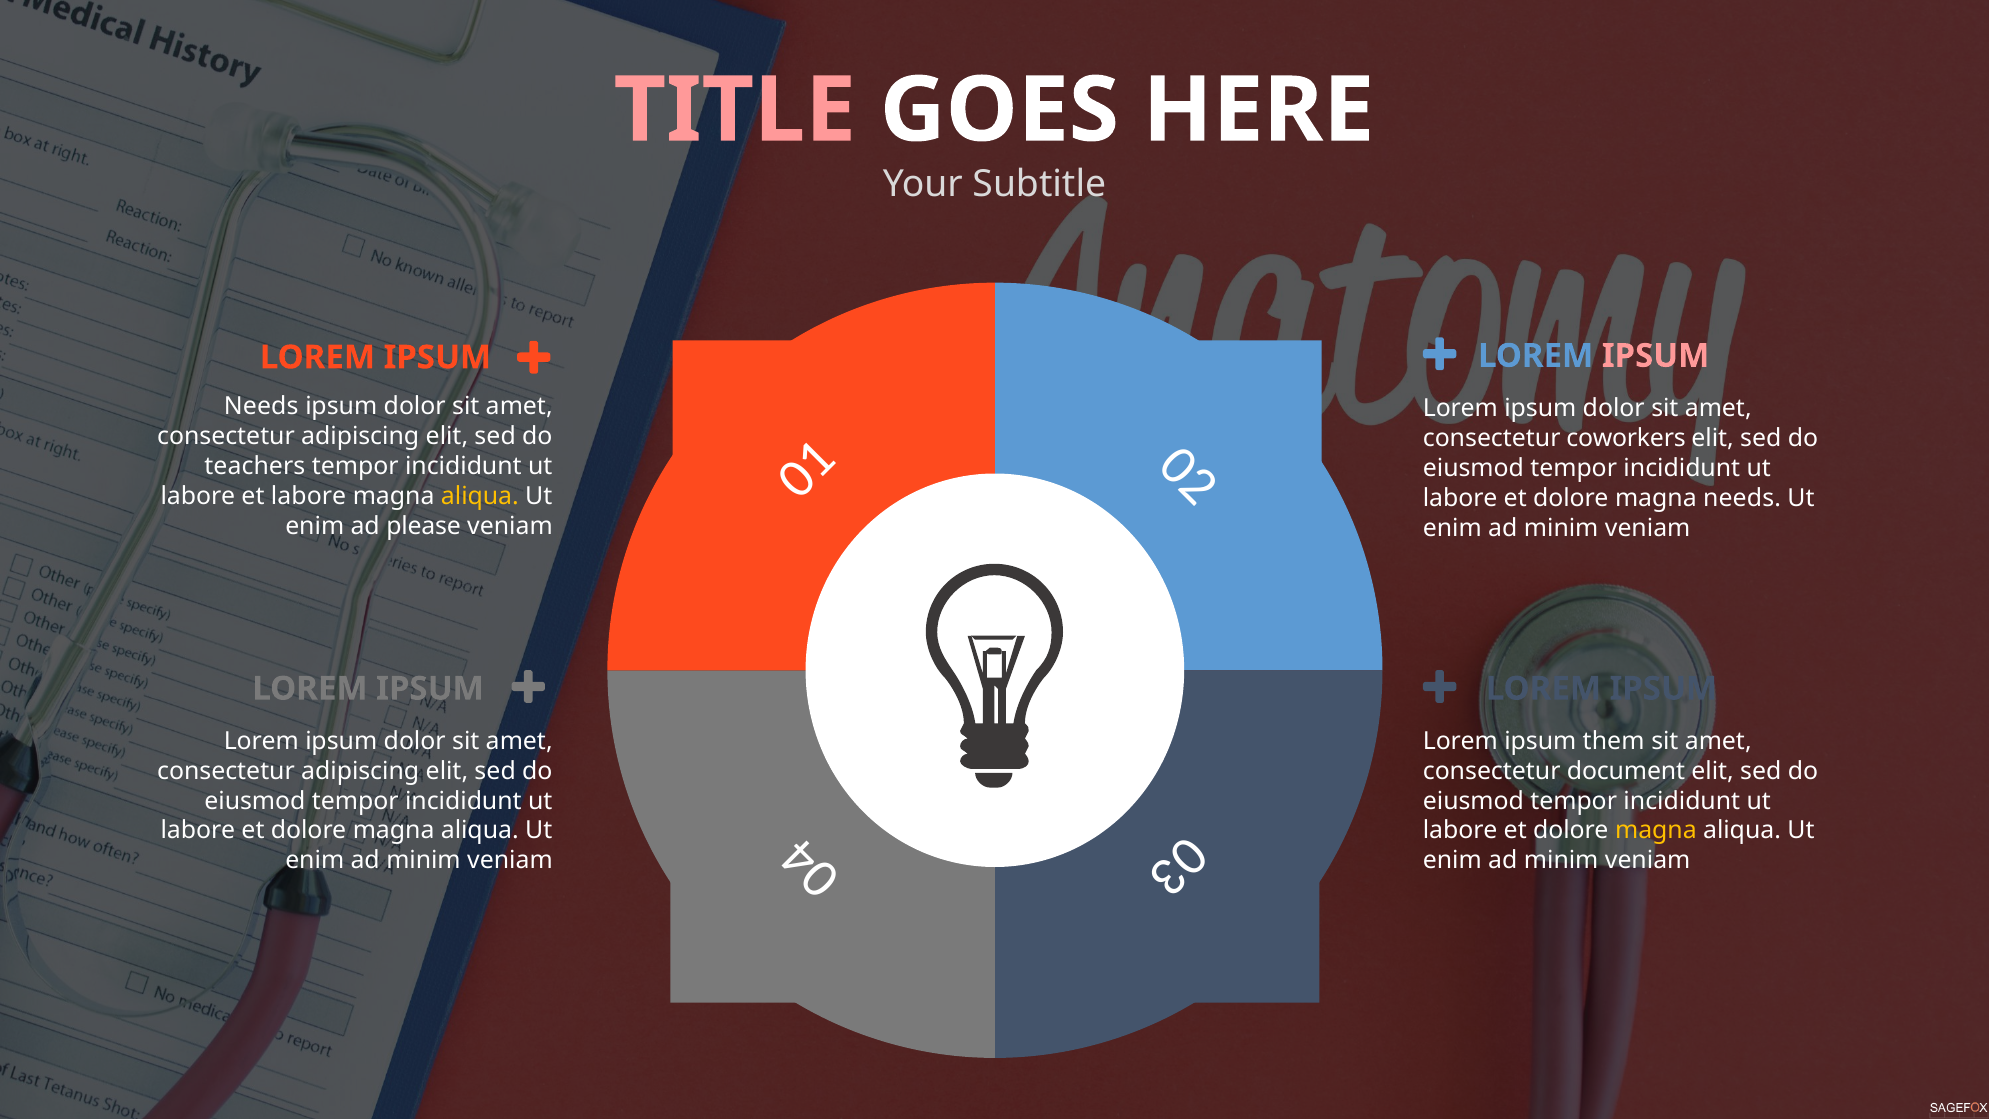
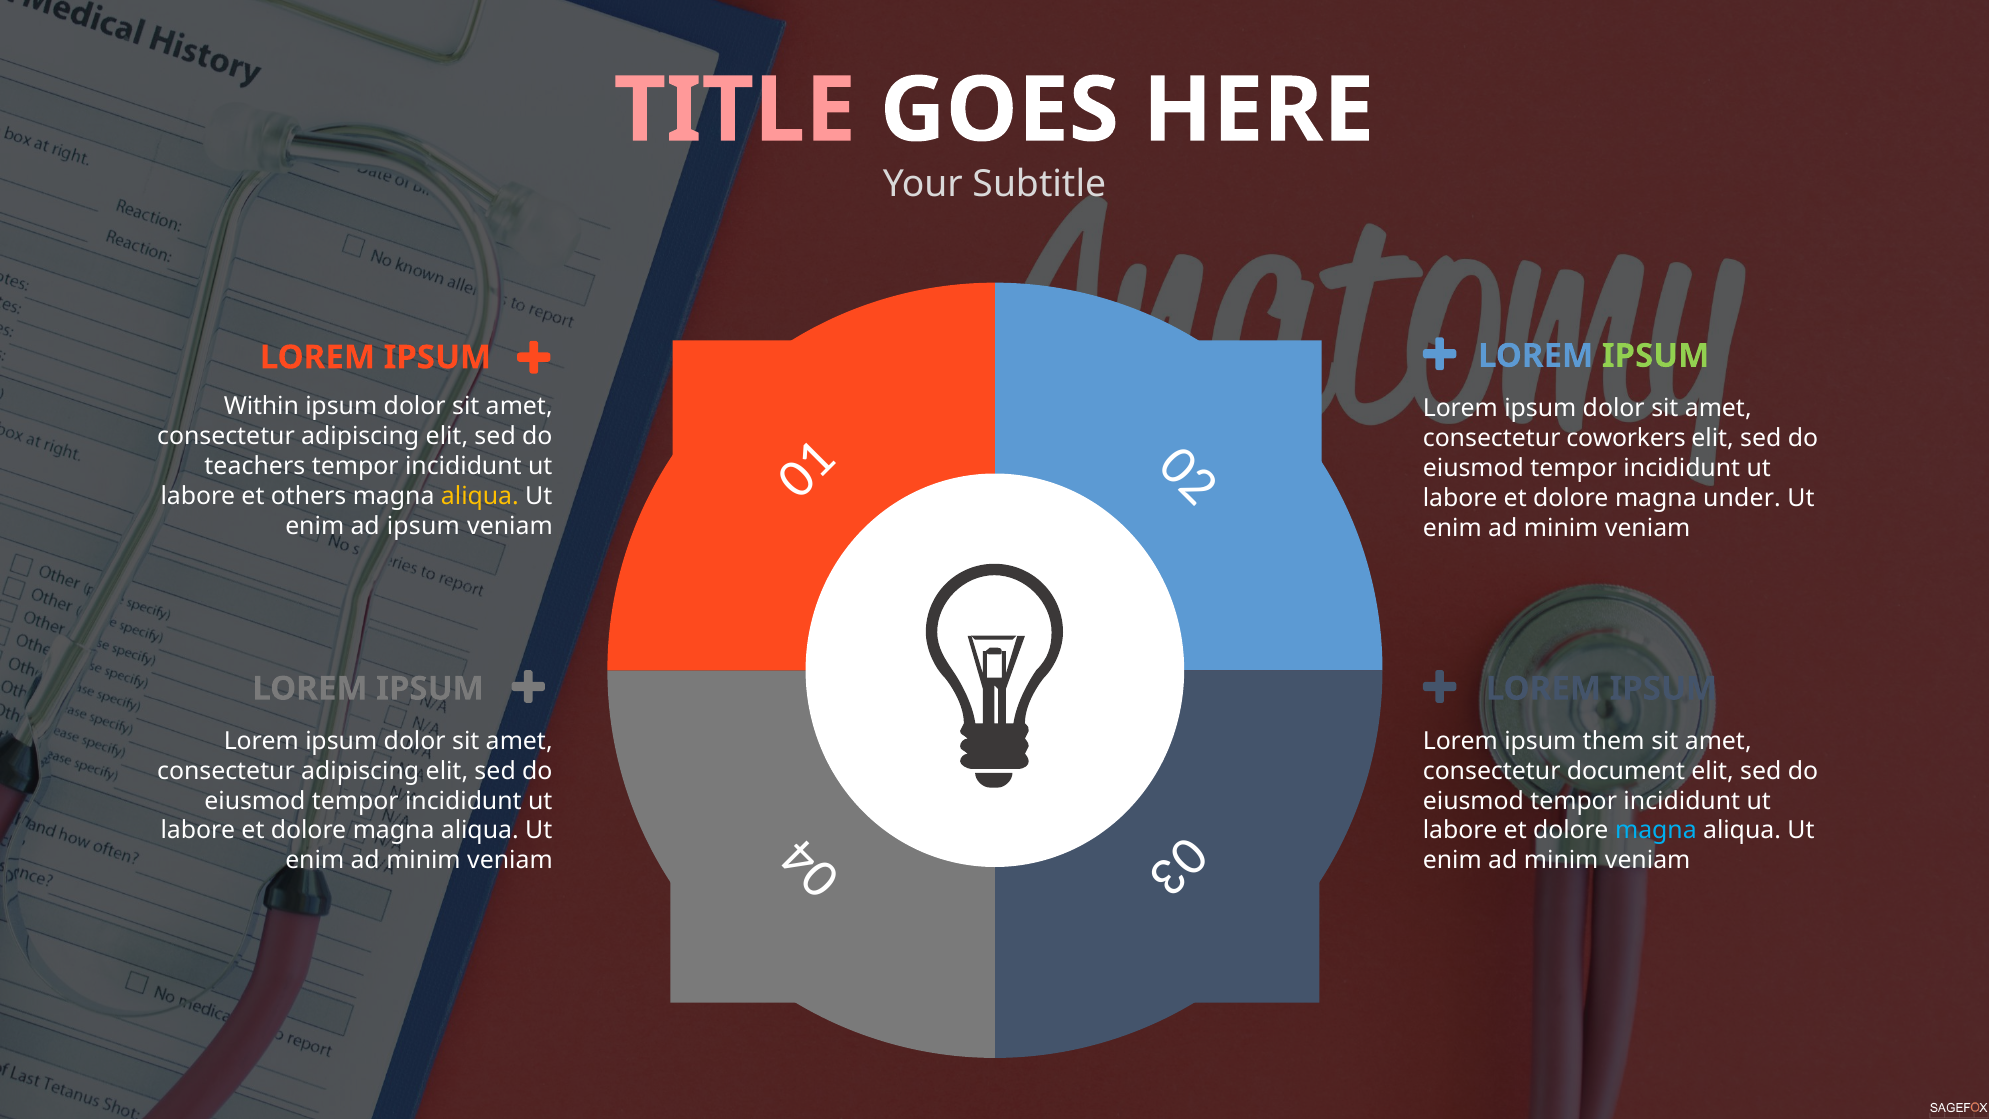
IPSUM colour: pink -> light green (1656, 356)
Needs: Needs -> Within (261, 407)
et labore: labore -> others (309, 496)
magna needs: needs -> under (1742, 498)
ad please: please -> ipsum (423, 526)
magna colour: yellow -> light blue (1656, 831)
